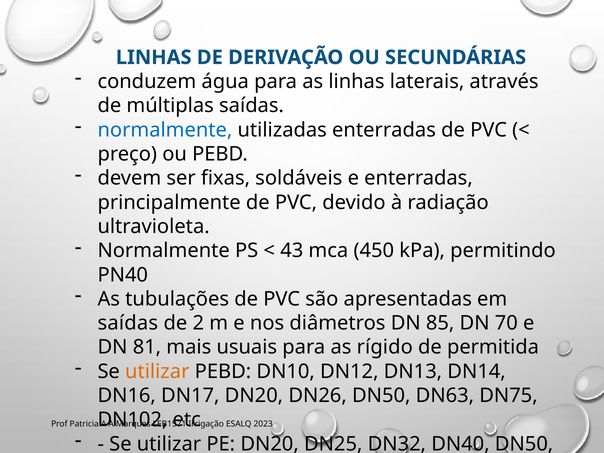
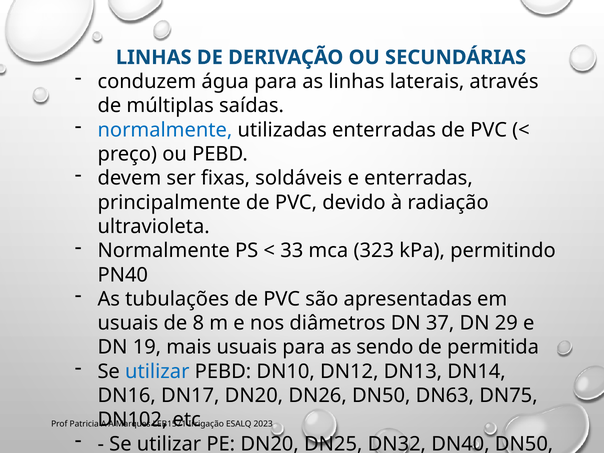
43: 43 -> 33 (292, 251)
450: 450 -> 323 (374, 251)
saídas: saídas -> usuais (128, 323)
2: 2 -> 8 (198, 323)
85: 85 -> 37 (440, 323)
70: 70 -> 29 (506, 323)
81: 81 -> 19 (147, 347)
rígido: rígido -> sendo (385, 347)
utilizar colour: orange -> blue (157, 371)
